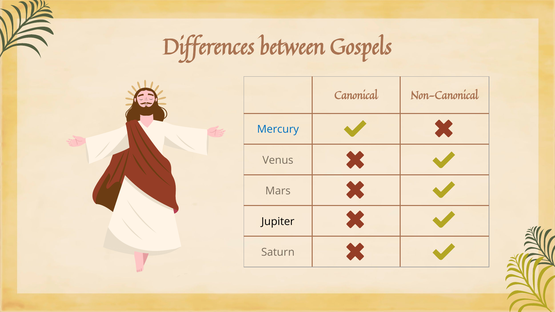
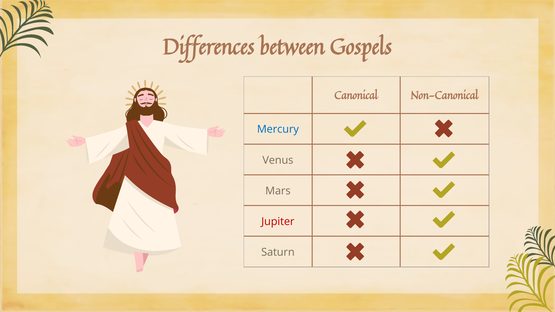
Jupiter colour: black -> red (278, 222)
